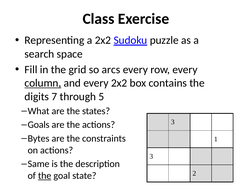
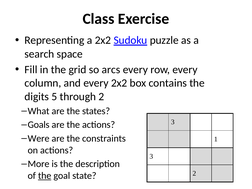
column underline: present -> none (43, 83)
7: 7 -> 5 (54, 97)
through 5: 5 -> 2 (101, 97)
Bytes: Bytes -> Were (39, 138)
Same: Same -> More (39, 164)
